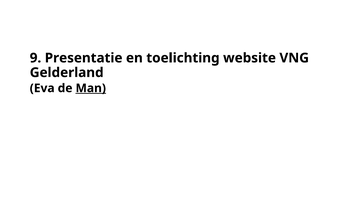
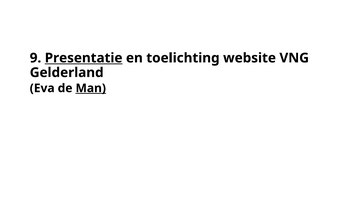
Presentatie underline: none -> present (84, 58)
